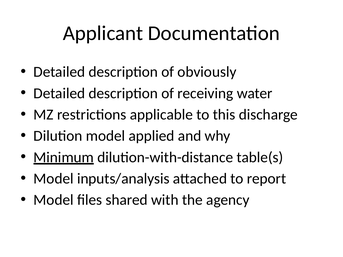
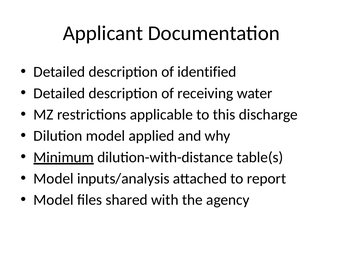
obviously: obviously -> identified (207, 72)
